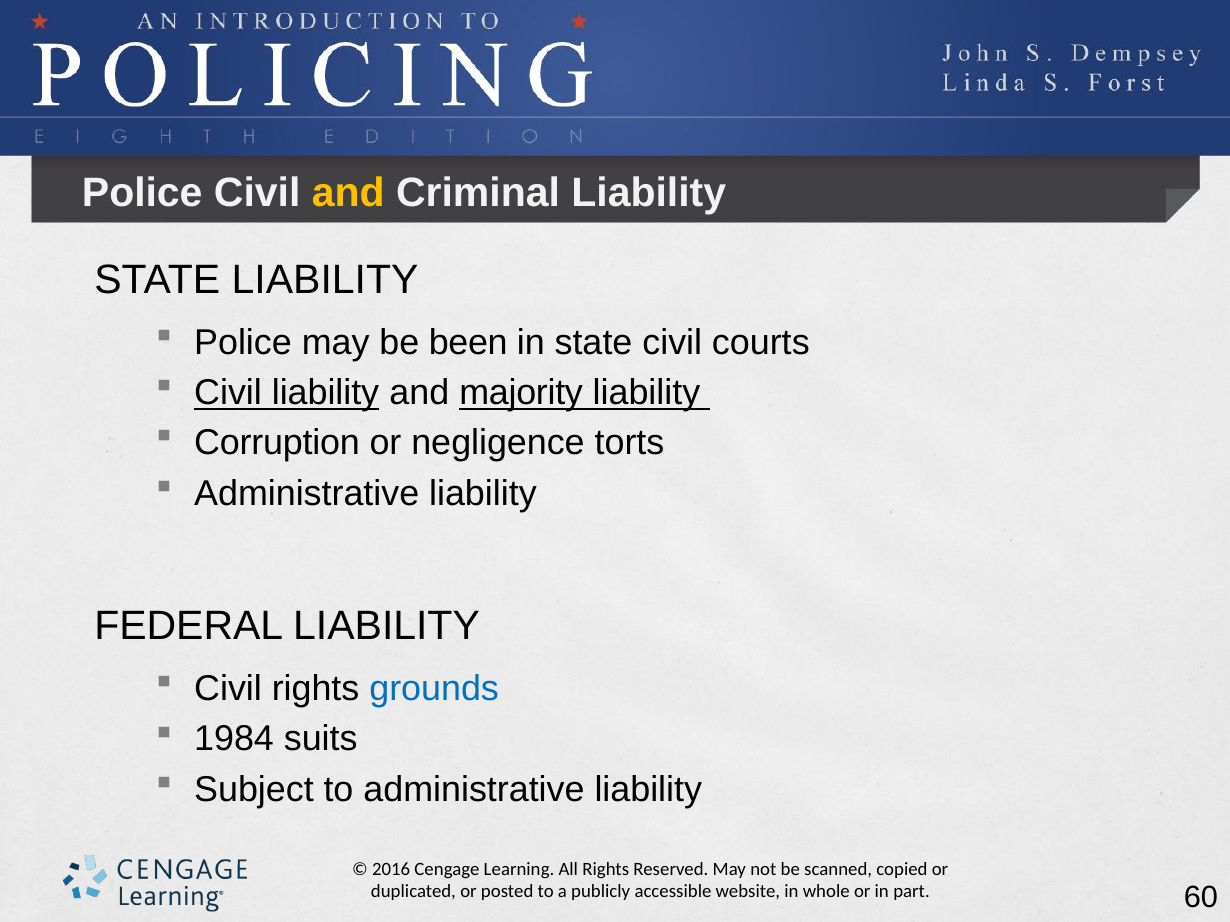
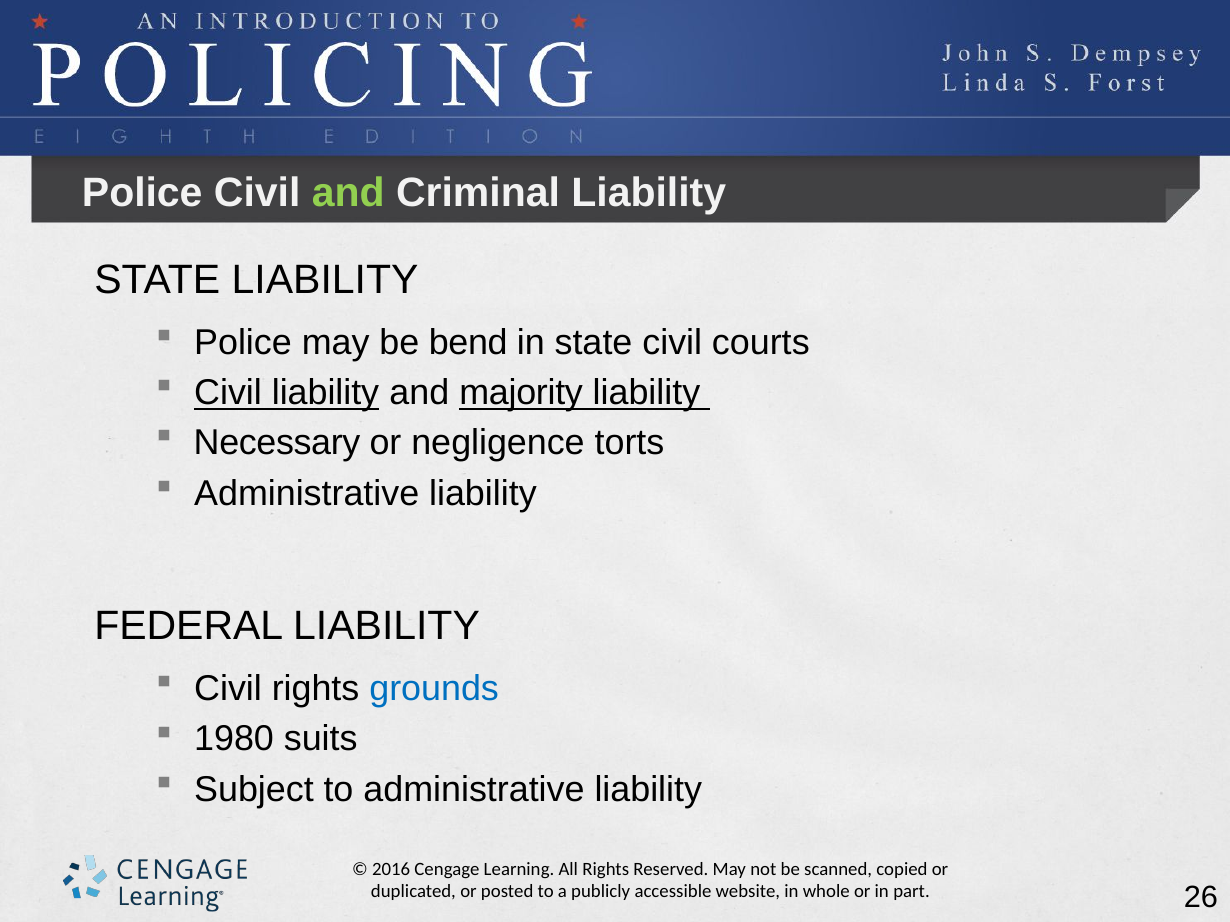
and colour: yellow -> light green (348, 193)
been: been -> bend (468, 343)
Corruption: Corruption -> Necessary (277, 443)
1984: 1984 -> 1980 (234, 739)
60: 60 -> 26 (1201, 898)
